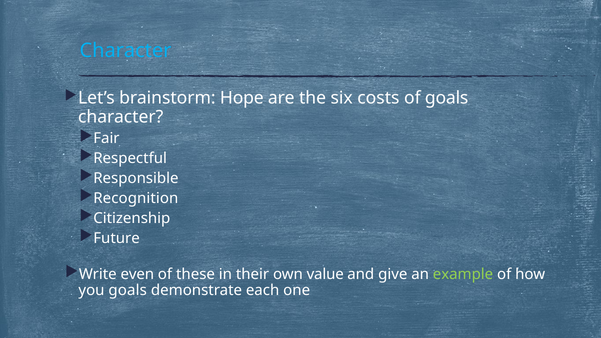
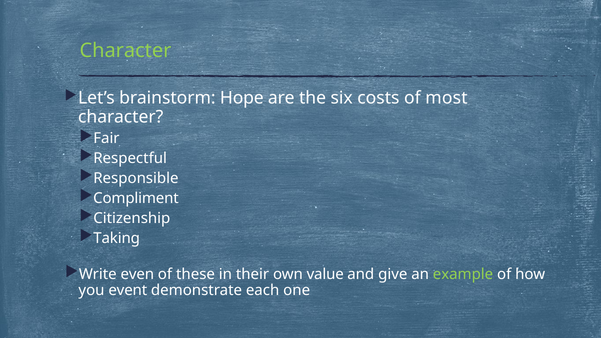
Character colour: light blue -> light green (126, 51)
of goals: goals -> most (446, 98)
Recognition: Recognition -> Compliment (136, 198)
Future: Future -> Taking (117, 238)
you goals: goals -> event (128, 290)
